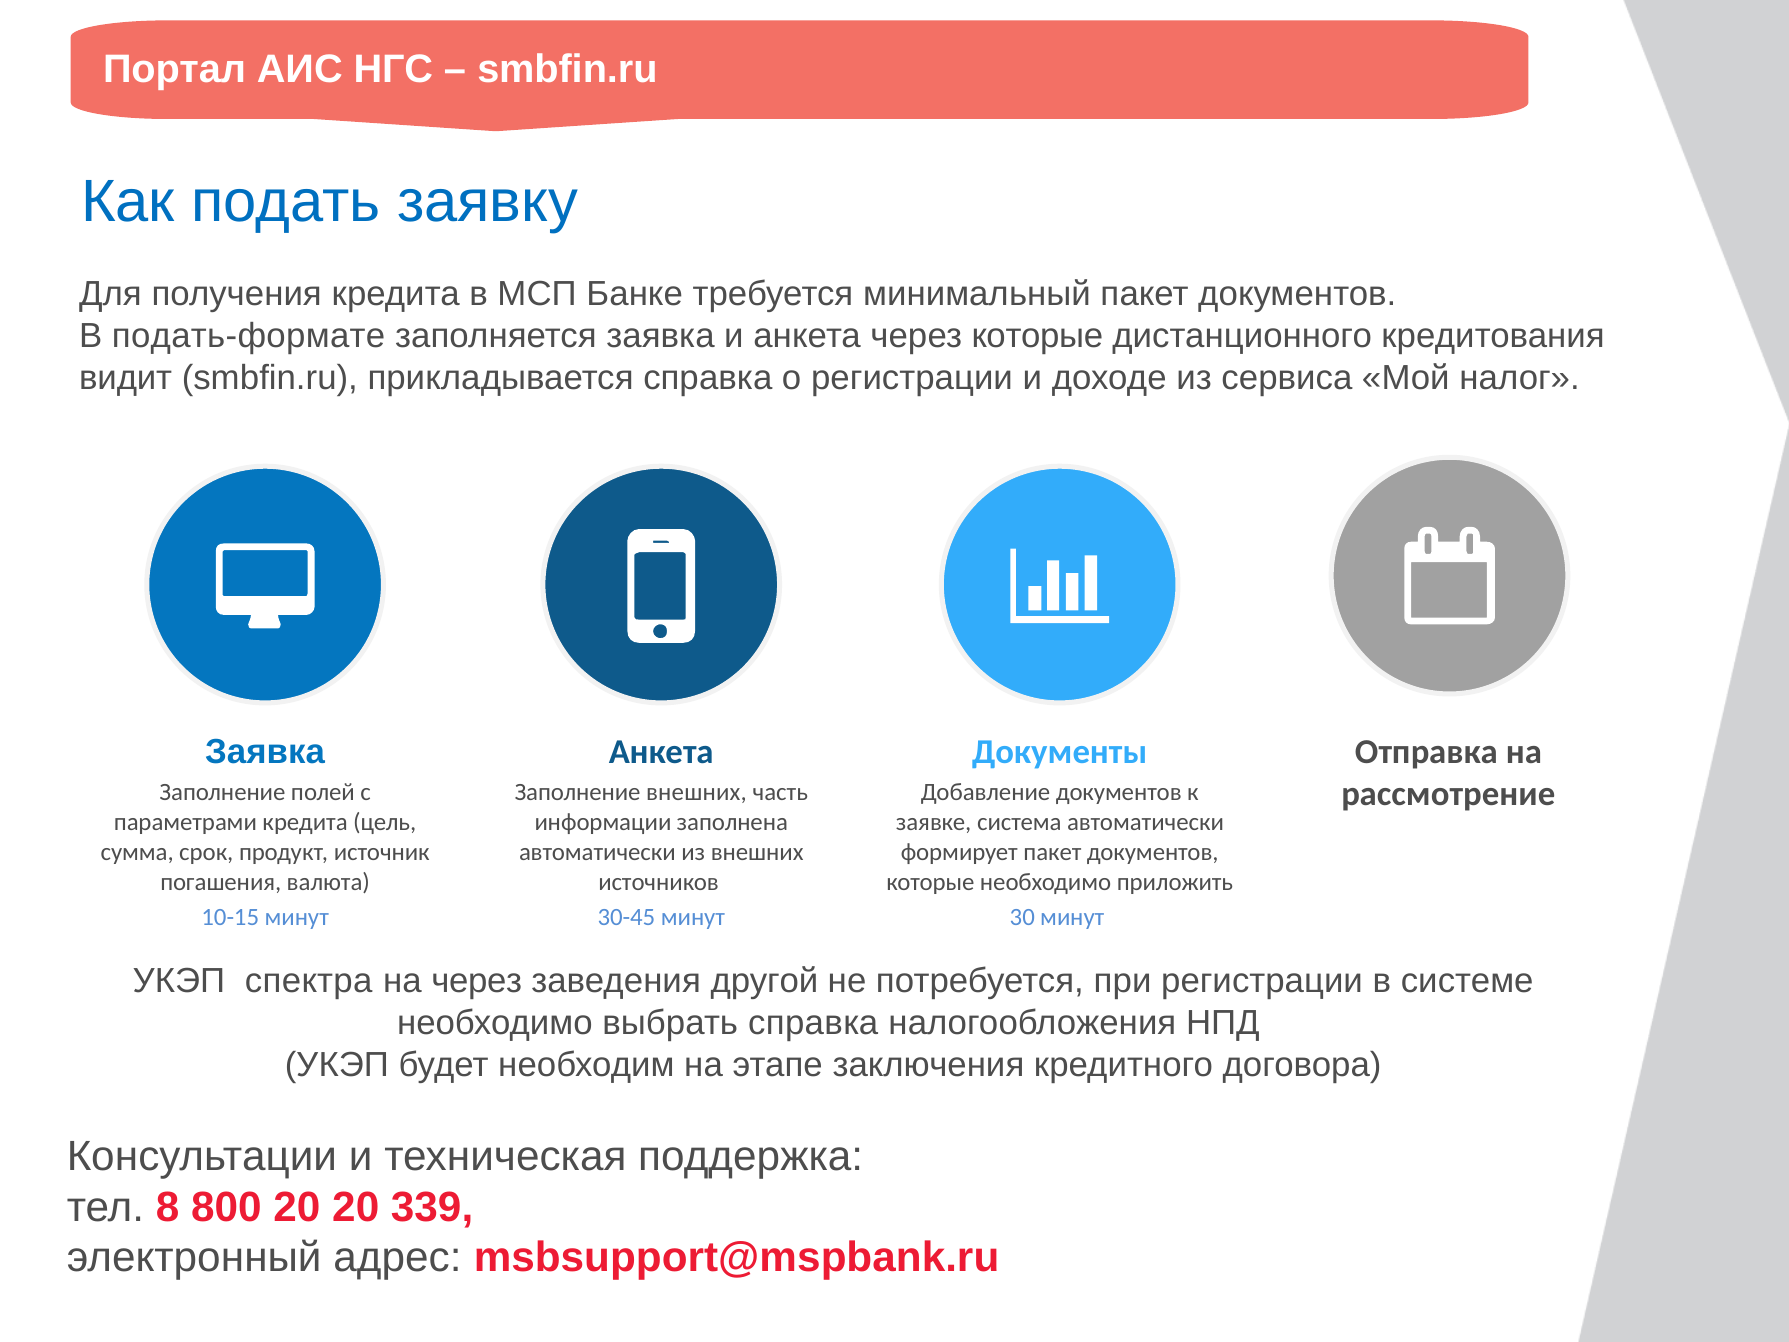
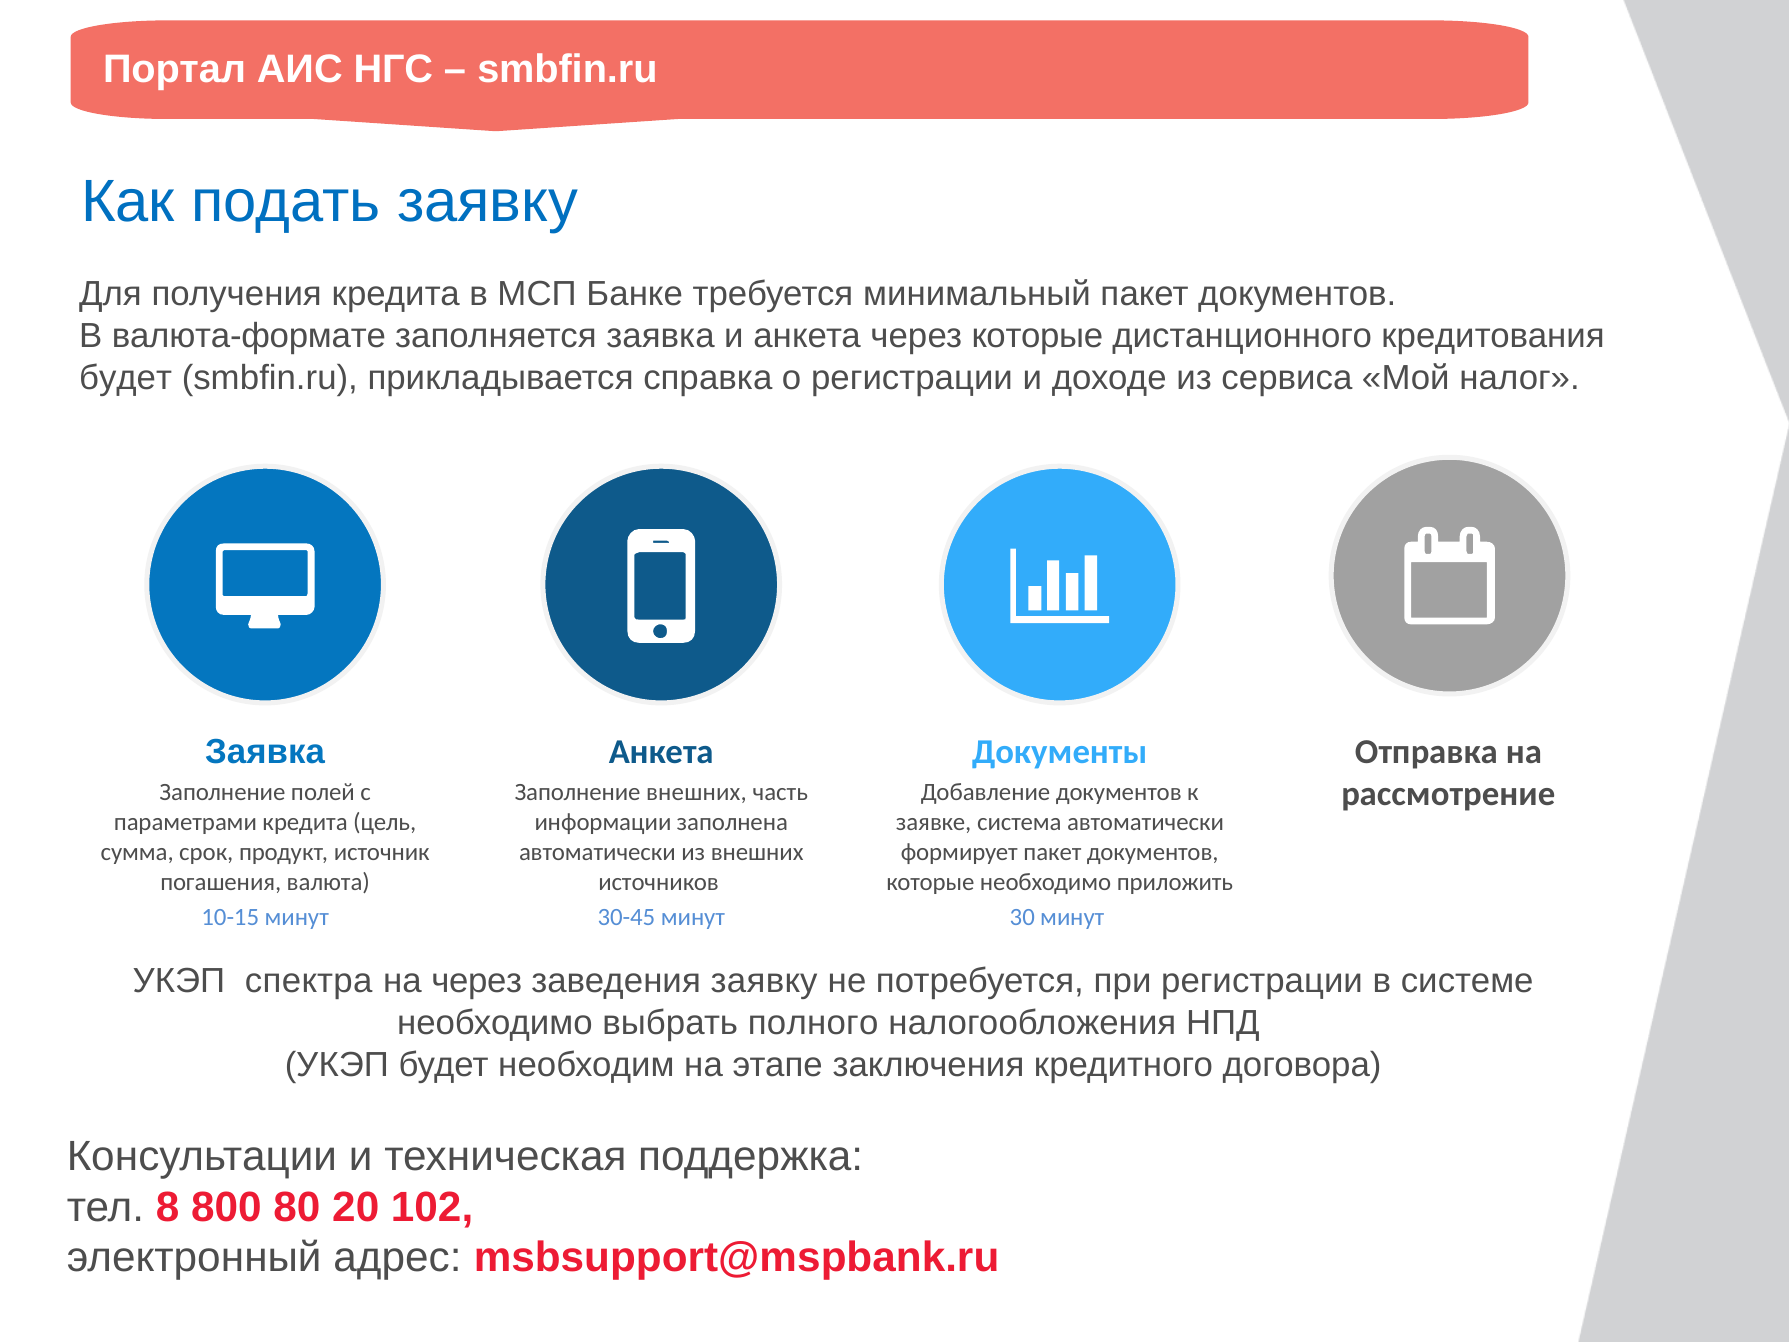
подать-формате: подать-формате -> валюта-формате (249, 336)
видит: видит -> будет (126, 378)
заведения другой: другой -> заявку (764, 981)
выбрать справка: справка -> полного (813, 1023)
800 20: 20 -> 80 (297, 1207)
339: 339 -> 102 (432, 1207)
